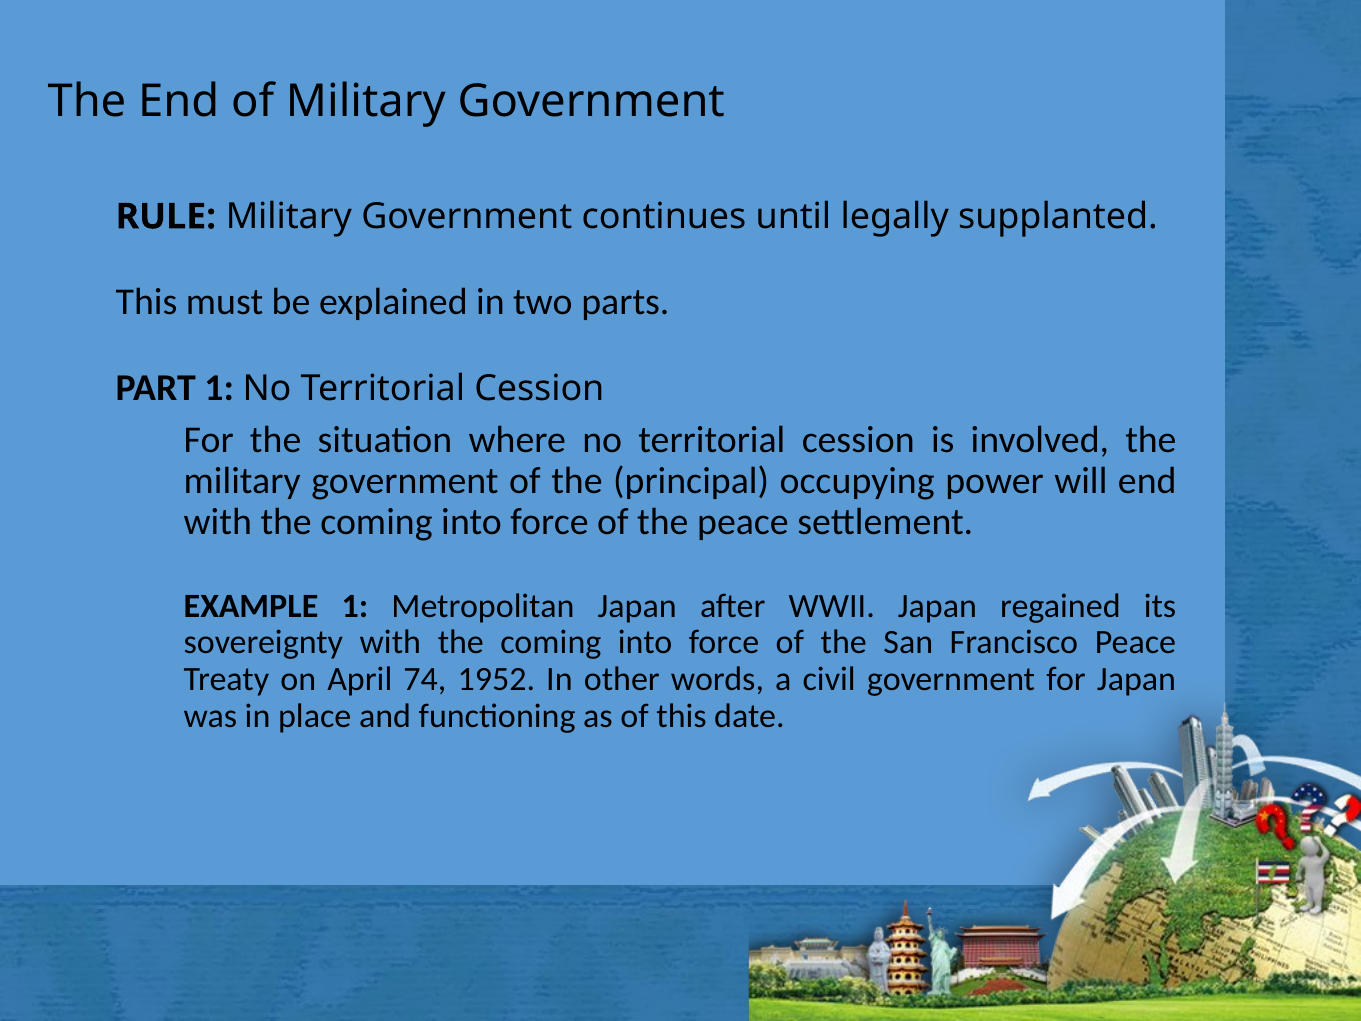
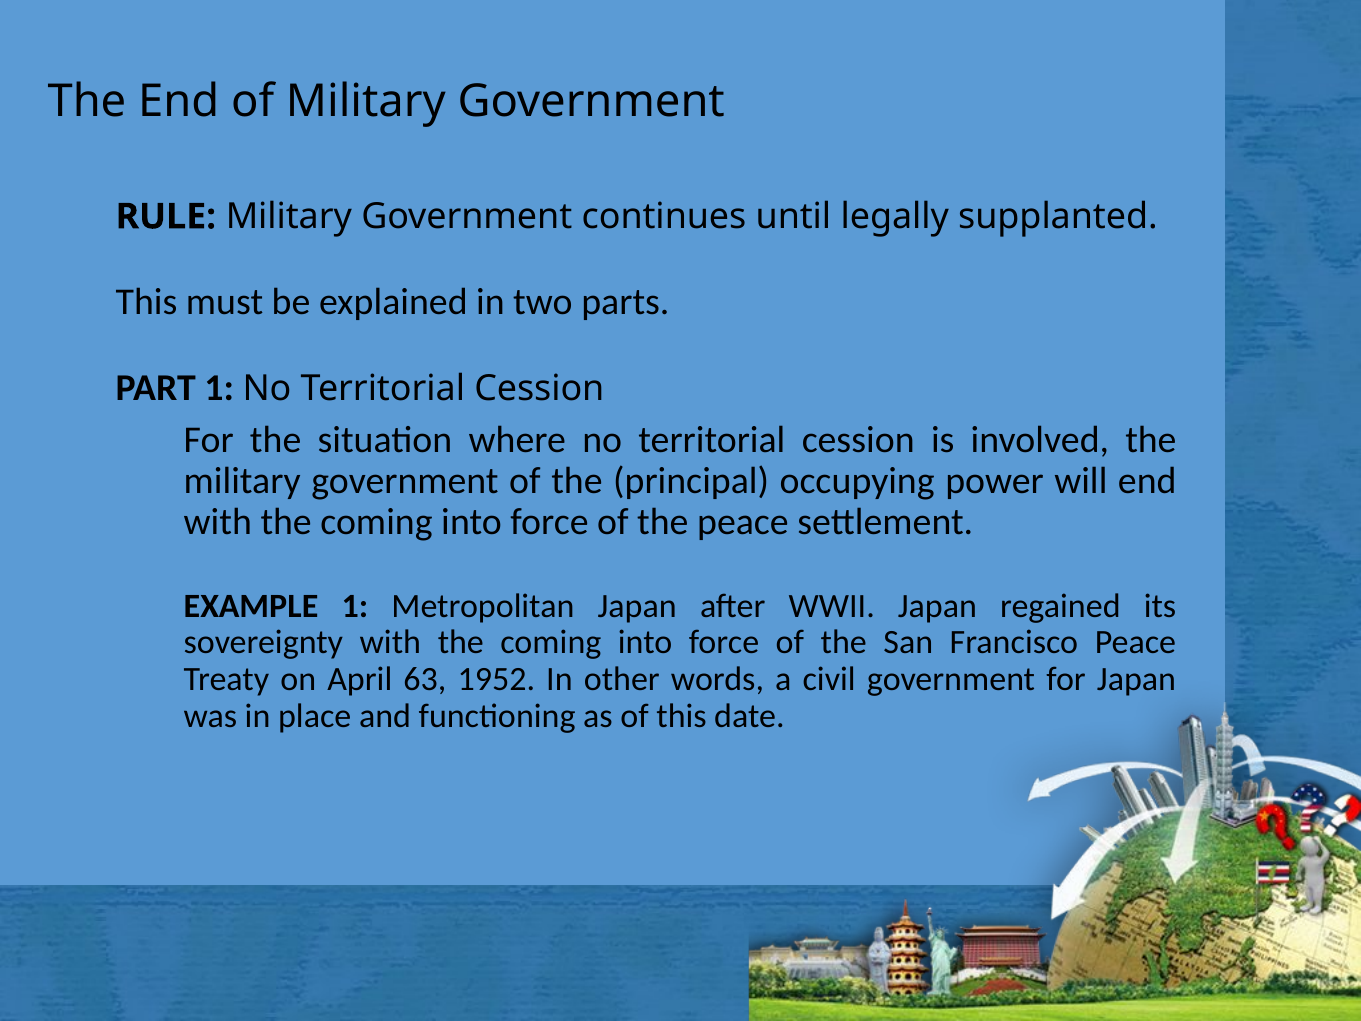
74: 74 -> 63 (425, 679)
